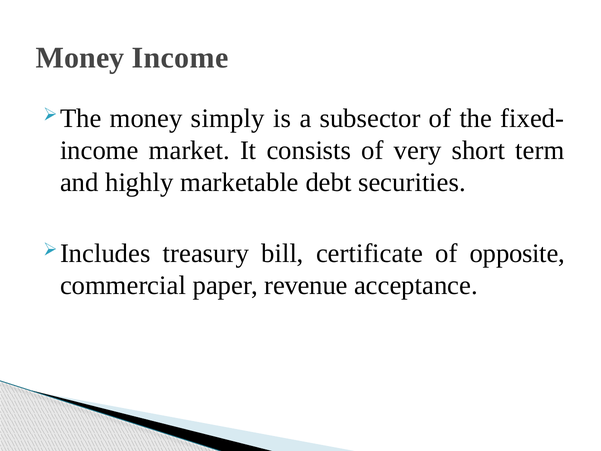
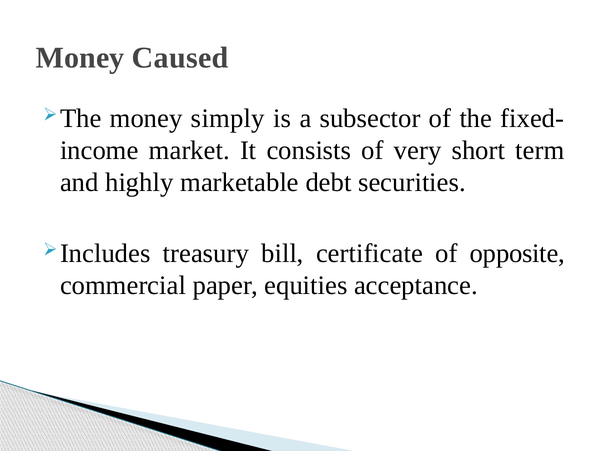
Money Income: Income -> Caused (180, 58)
revenue: revenue -> equities (306, 285)
